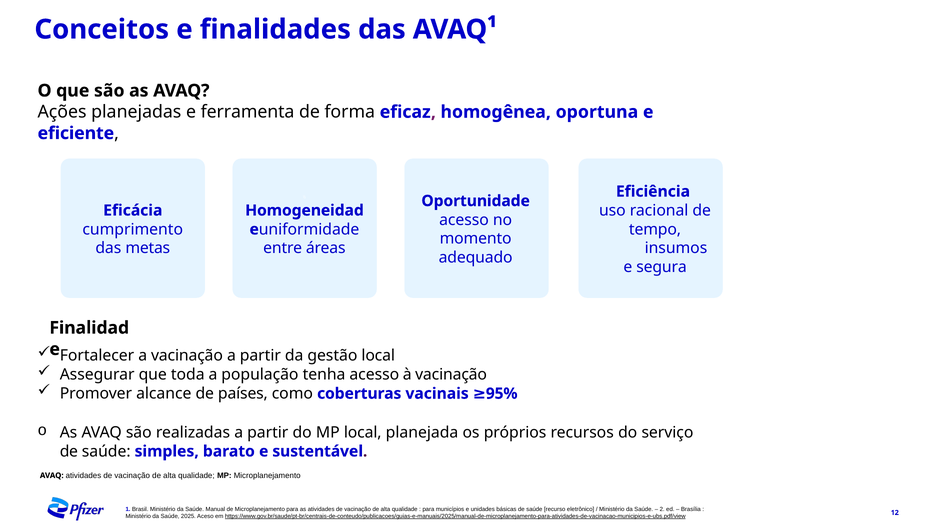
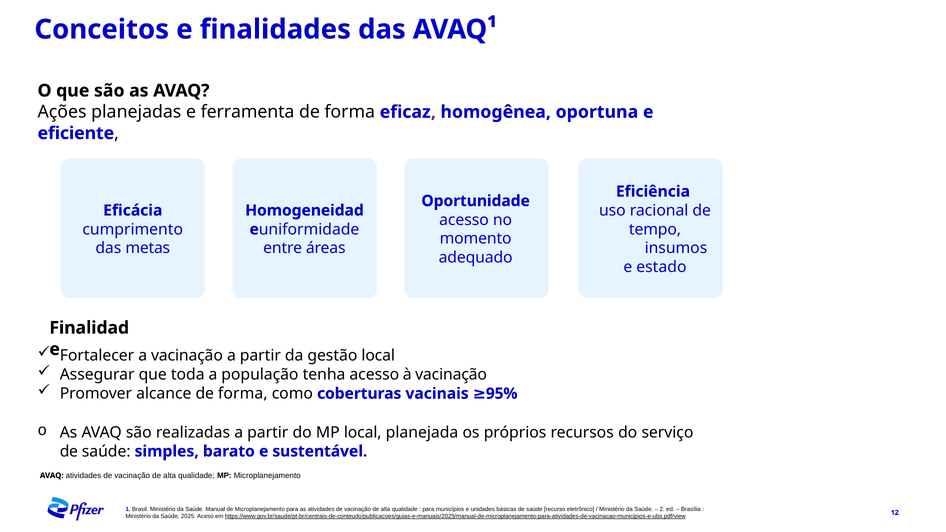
segura: segura -> estado (661, 267)
alcance de países: países -> forma (243, 394)
